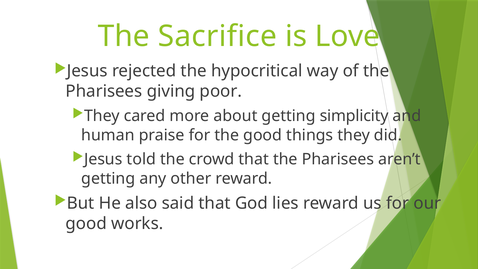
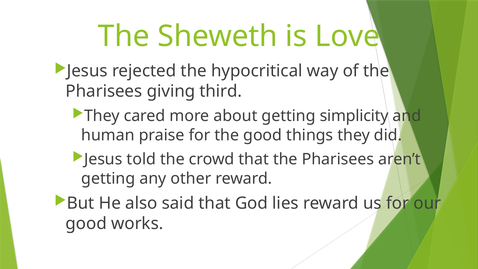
Sacrifice: Sacrifice -> Sheweth (218, 36)
poor: poor -> third (221, 91)
